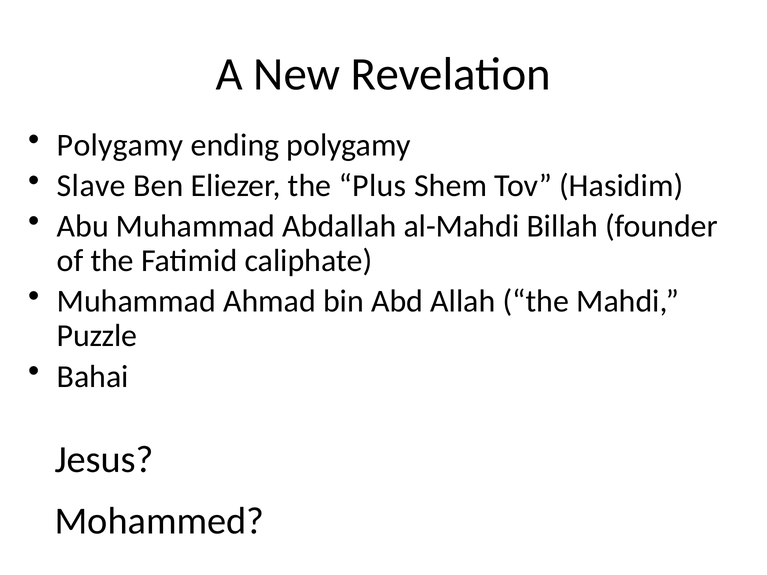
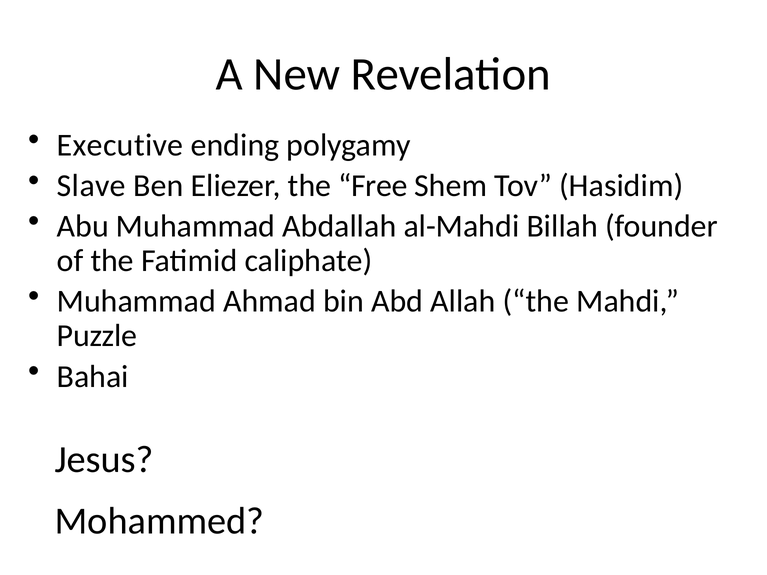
Polygamy: Polygamy -> Executive (120, 145)
Plus: Plus -> Free (373, 186)
